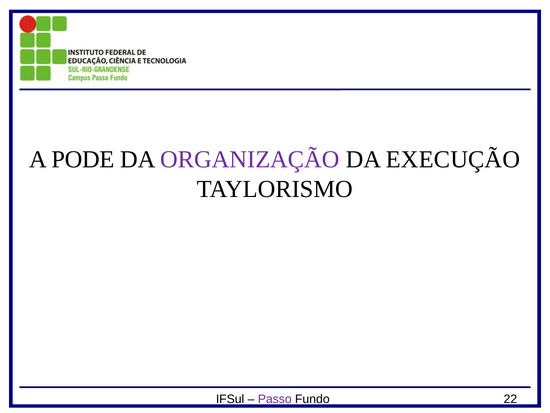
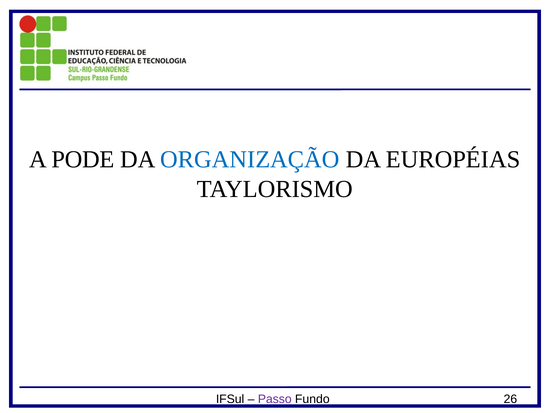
ORGANIZAÇÃO colour: purple -> blue (250, 159)
EXECUÇÃO: EXECUÇÃO -> EUROPÉIAS (453, 159)
22: 22 -> 26 (510, 399)
